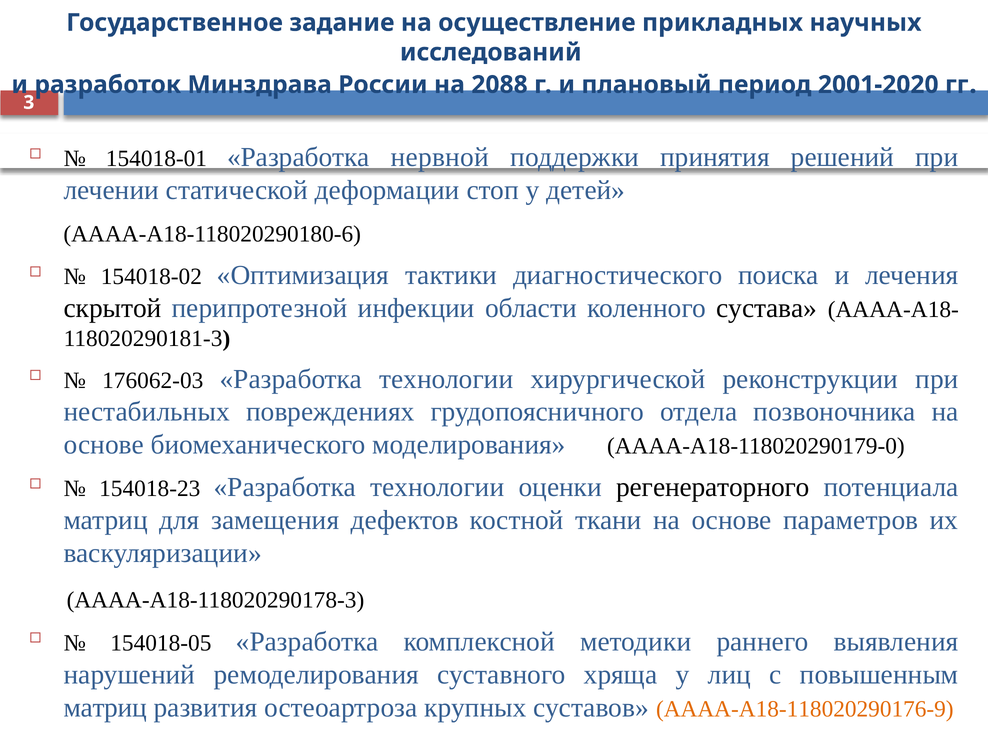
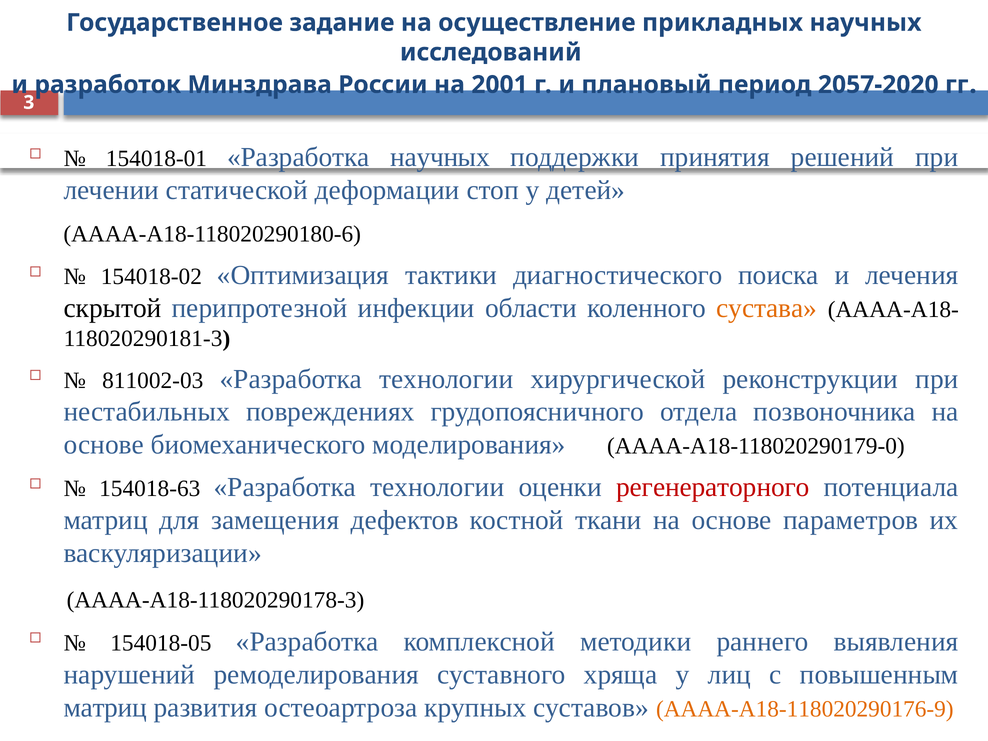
2088: 2088 -> 2001 (500, 85)
2001-2020: 2001-2020 -> 2057-2020 (878, 85)
Разработка нервной: нервной -> научных (440, 157)
сустава colour: black -> orange (767, 308)
176062-03: 176062-03 -> 811002-03 (153, 380)
154018-23: 154018-23 -> 154018-63 (150, 489)
регенераторного colour: black -> red (713, 487)
